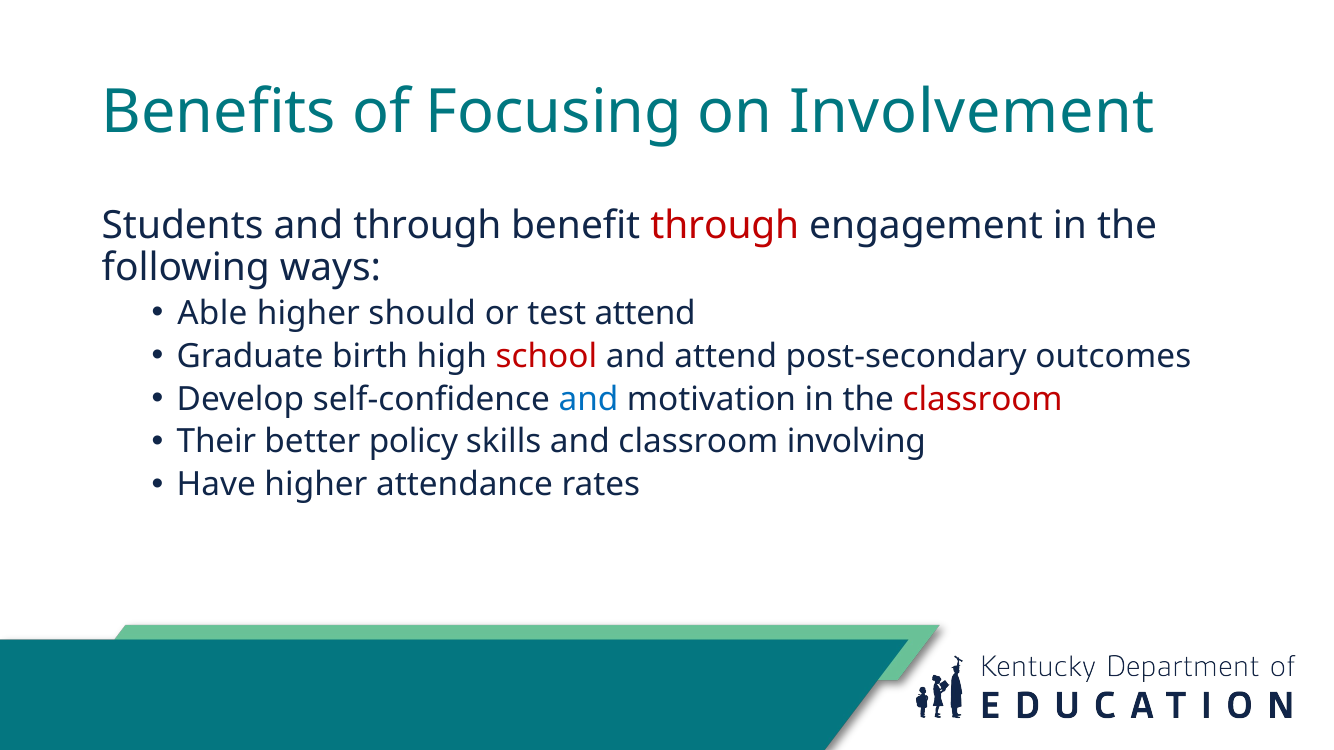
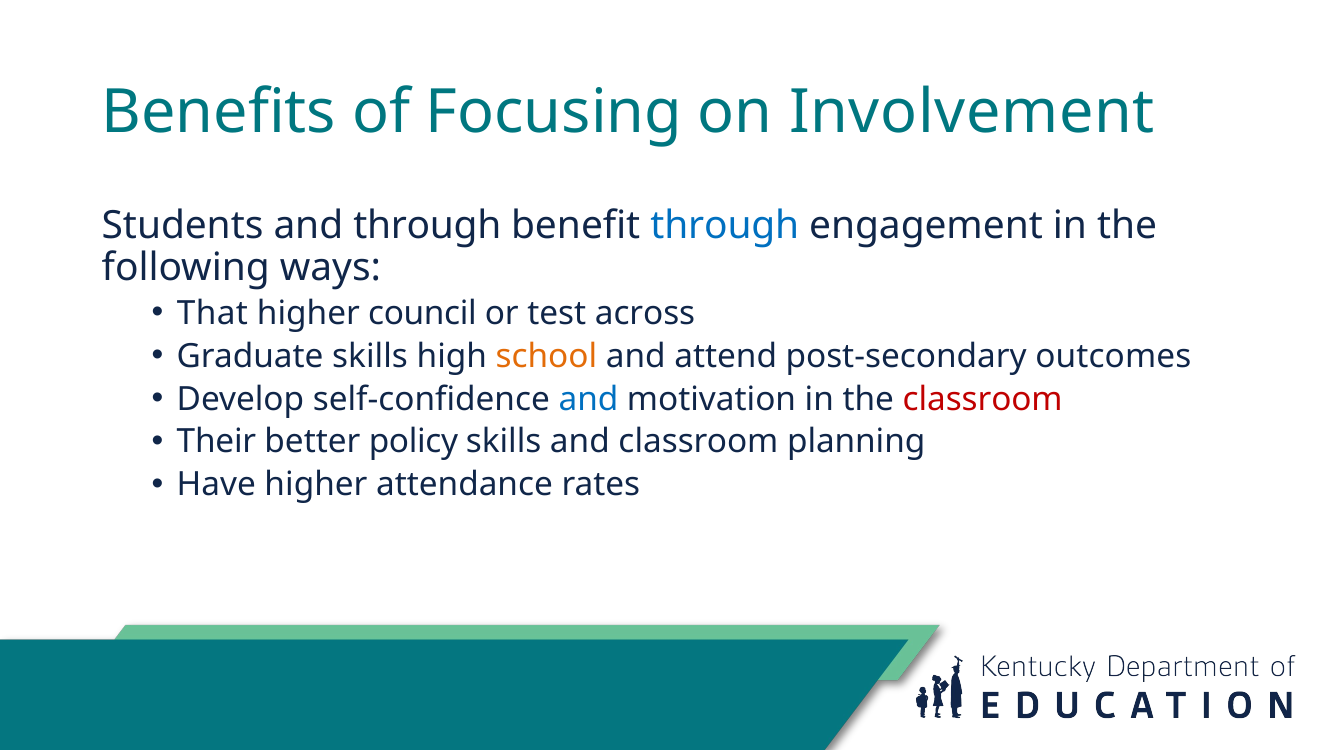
through colour: red -> blue (725, 225)
Able: Able -> That (212, 313)
should: should -> council (422, 313)
test attend: attend -> across (645, 313)
Graduate birth: birth -> skills (370, 356)
school colour: red -> orange (546, 356)
involving: involving -> planning (856, 442)
